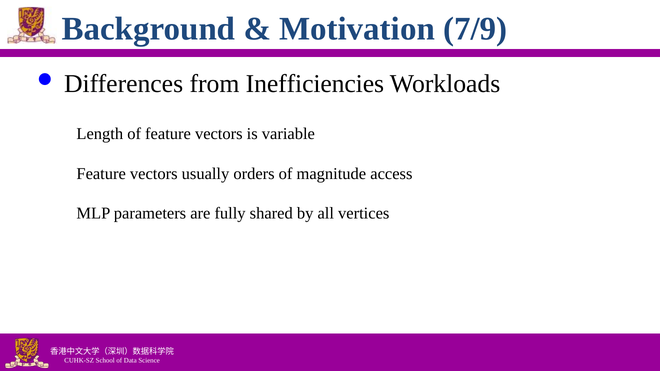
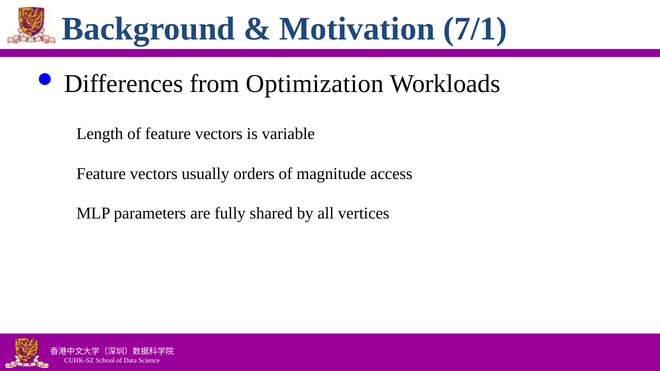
7/9: 7/9 -> 7/1 (475, 29)
Inefficiencies: Inefficiencies -> Optimization (315, 84)
